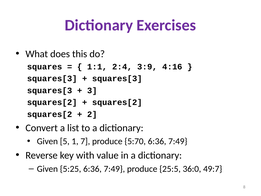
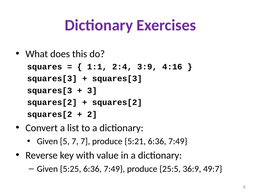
5 1: 1 -> 7 (75, 141)
5:70: 5:70 -> 5:21 (135, 141)
36:0: 36:0 -> 36:9 (192, 169)
